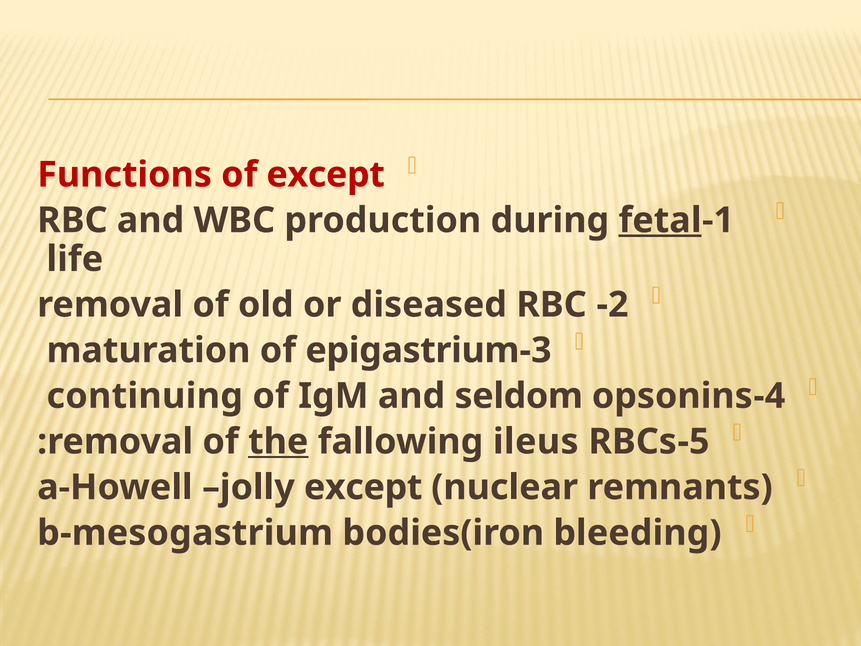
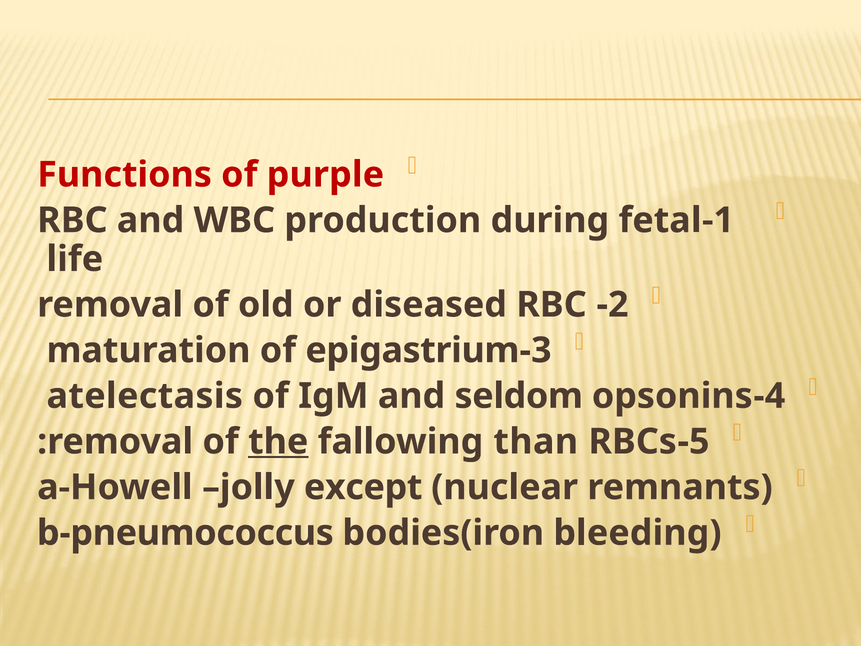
of except: except -> purple (325, 175)
fetal underline: present -> none (660, 220)
continuing: continuing -> atelectasis (145, 396)
ileus: ileus -> than (536, 441)
b-mesogastrium: b-mesogastrium -> b-pneumococcus (185, 533)
